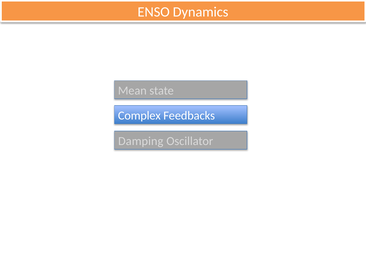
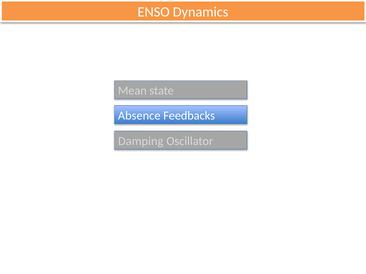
Complex: Complex -> Absence (139, 116)
